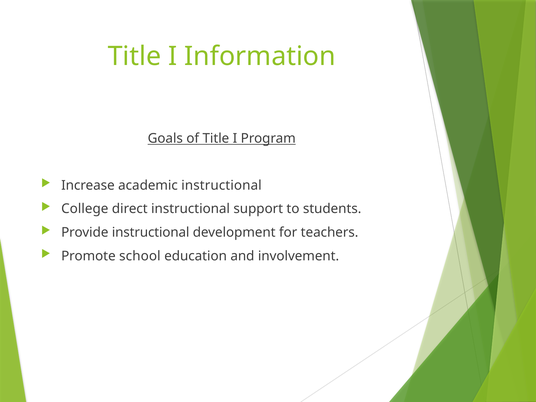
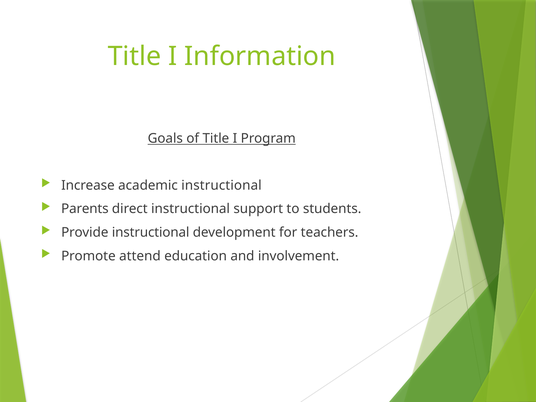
College: College -> Parents (85, 209)
school: school -> attend (140, 256)
